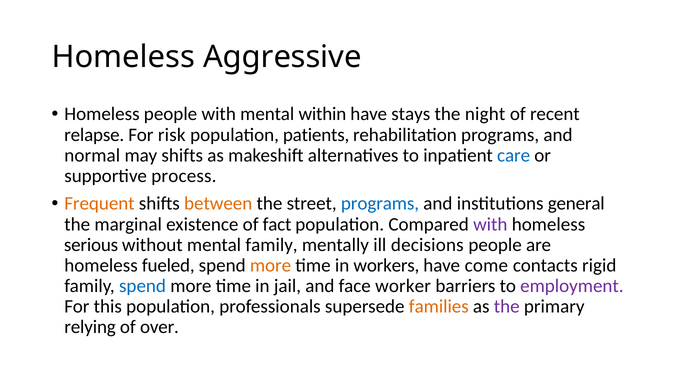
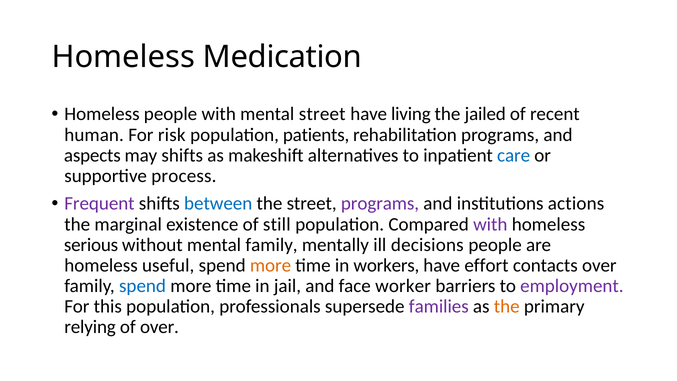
Aggressive: Aggressive -> Medication (282, 57)
mental within: within -> street (322, 114)
stays: stays -> living (411, 114)
night: night -> jailed (485, 114)
relapse: relapse -> human (94, 135)
normal: normal -> aspects (92, 155)
Frequent colour: orange -> purple (99, 204)
between colour: orange -> blue (218, 204)
programs colour: blue -> purple (380, 204)
general: general -> actions (576, 204)
fact: fact -> still (277, 224)
fueled: fueled -> useful (168, 265)
come: come -> effort (486, 265)
contacts rigid: rigid -> over (599, 265)
families colour: orange -> purple (439, 306)
the colour: purple -> orange (507, 306)
